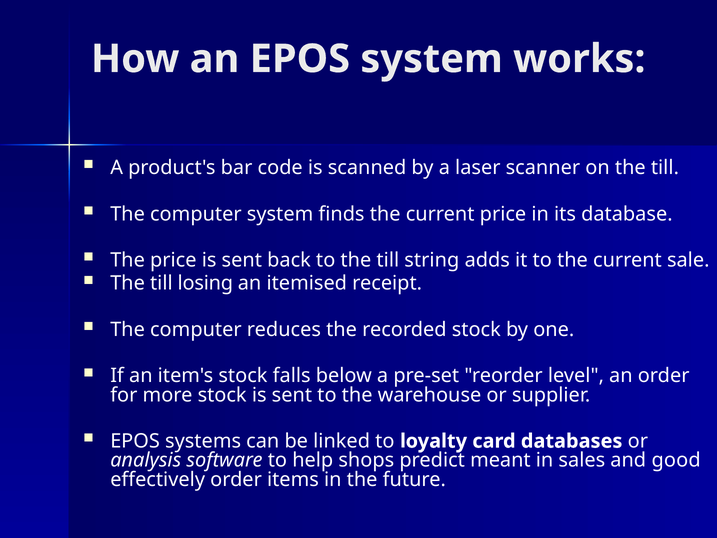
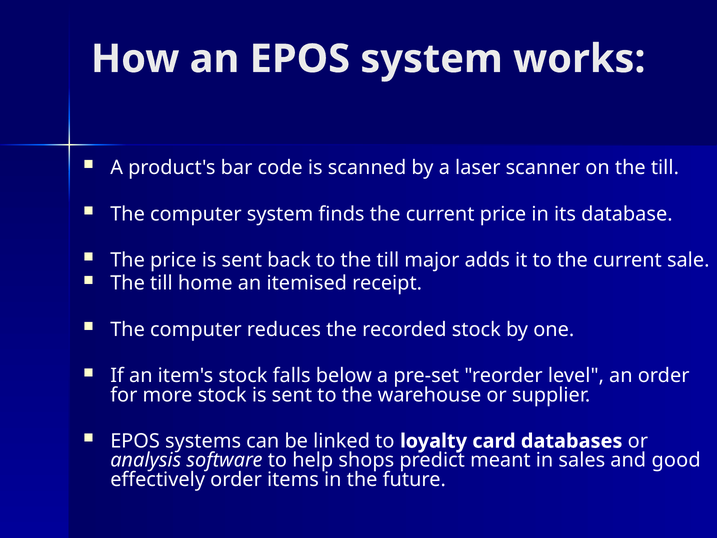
string: string -> major (432, 260)
losing: losing -> home (205, 283)
